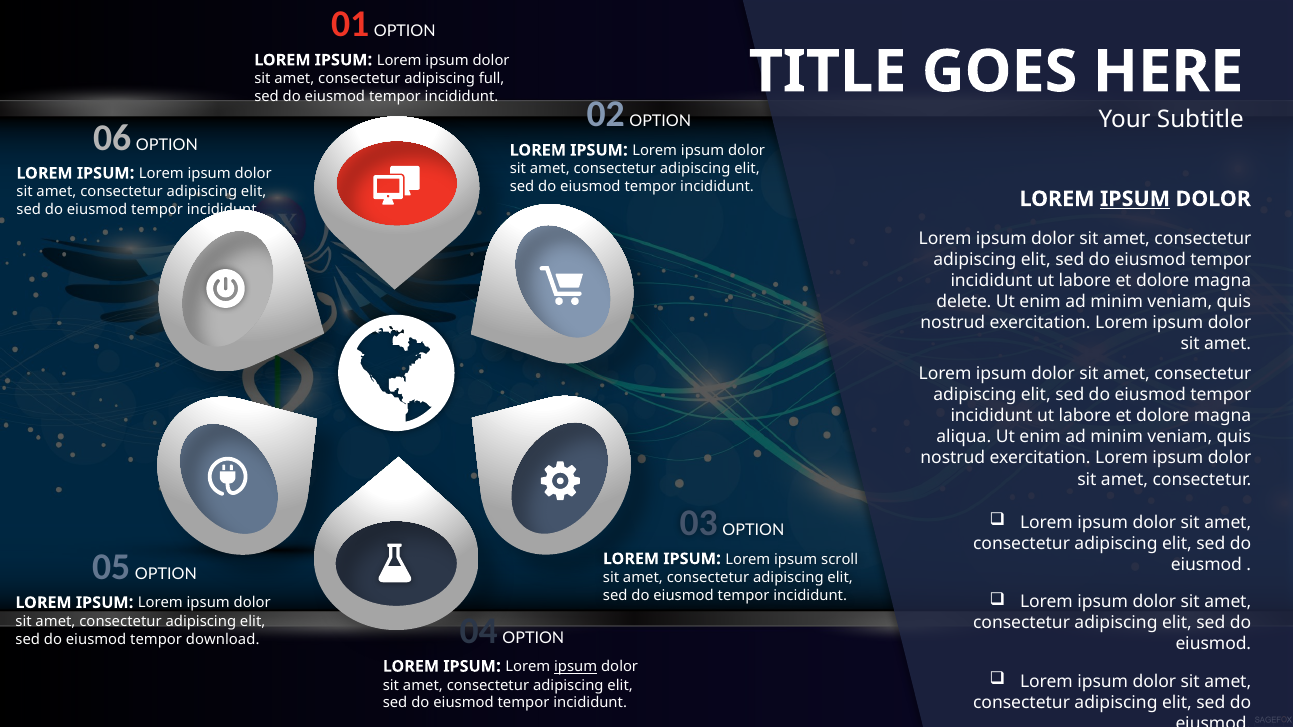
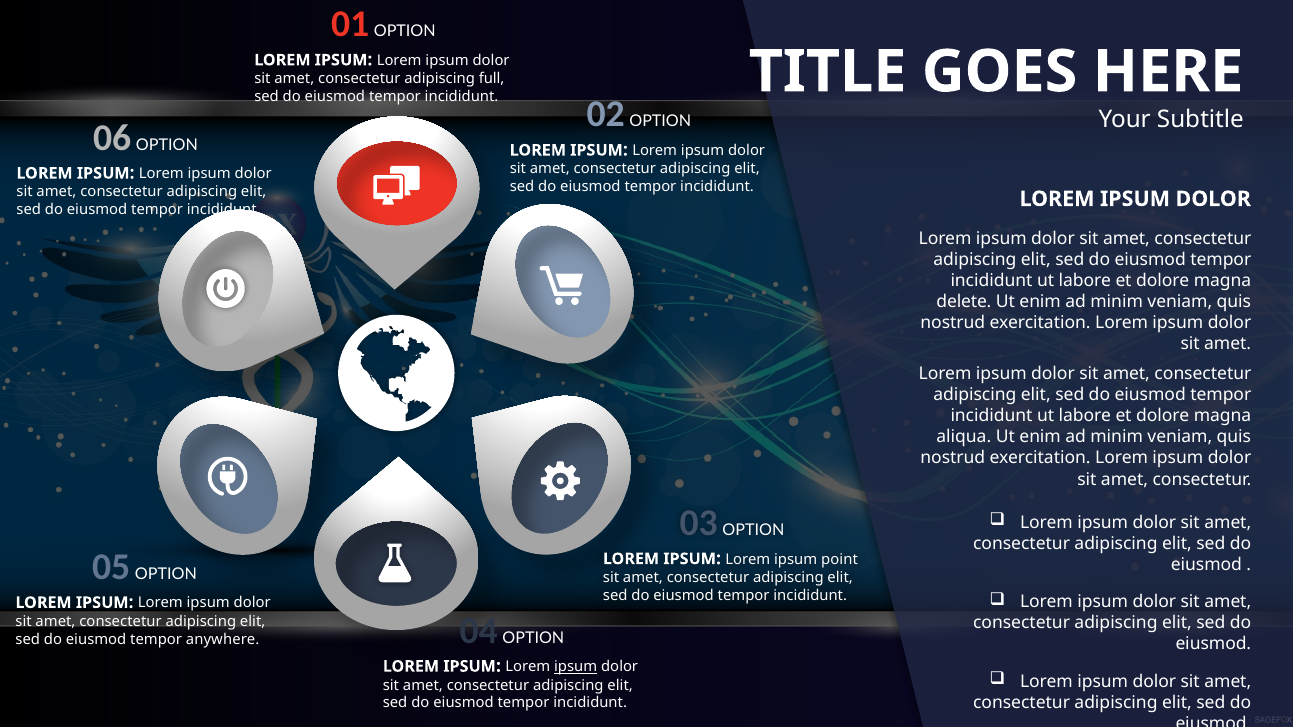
IPSUM underline: present -> none (1135, 199)
scroll: scroll -> point (840, 560)
download: download -> anywhere (223, 639)
